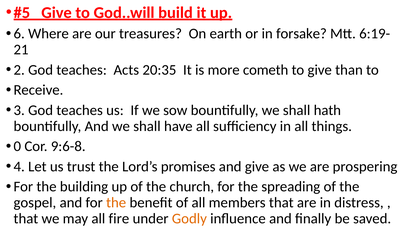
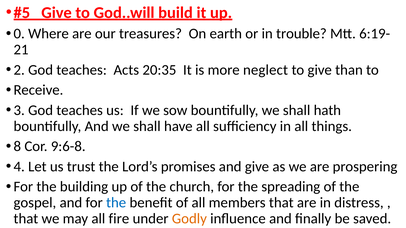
6: 6 -> 0 (19, 34)
forsake: forsake -> trouble (301, 34)
cometh: cometh -> neglect (266, 70)
0: 0 -> 8 (17, 147)
the colour: orange -> blue (116, 203)
